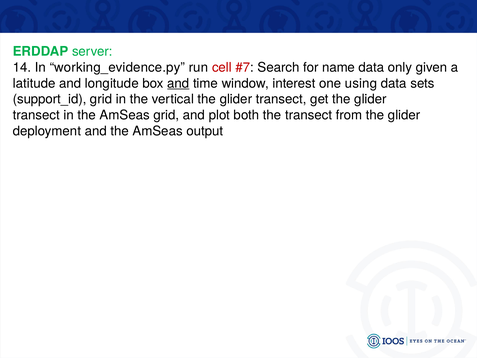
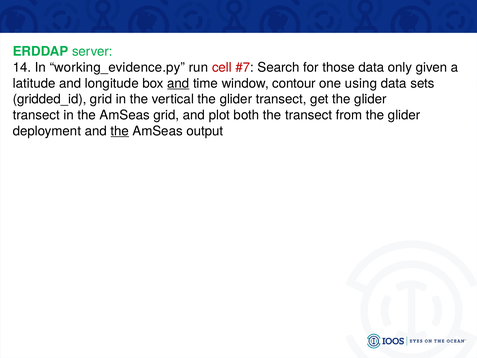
name: name -> those (339, 67)
interest: interest -> contour (294, 83)
support_id: support_id -> gridded_id (50, 99)
the underline: none -> present (120, 131)
